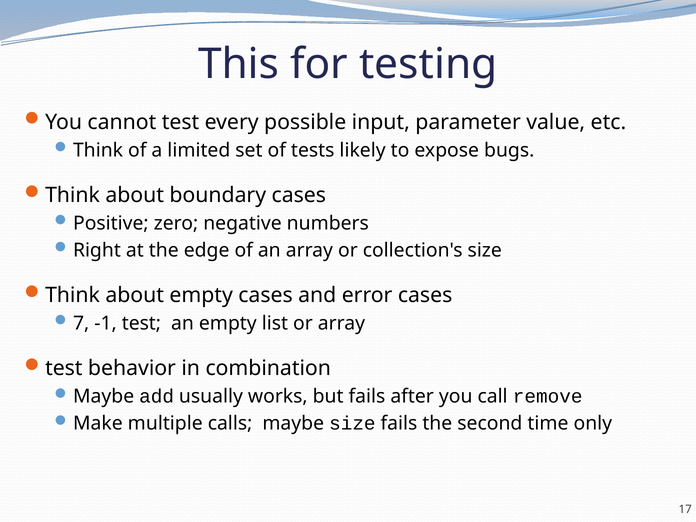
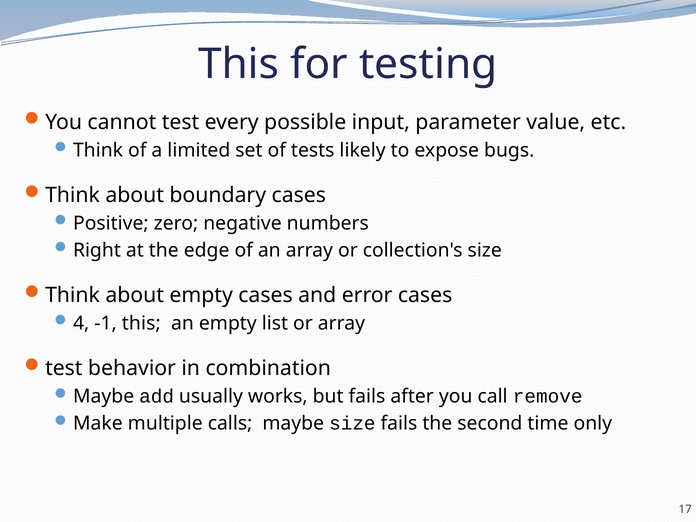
7: 7 -> 4 (81, 323)
-1 test: test -> this (141, 323)
